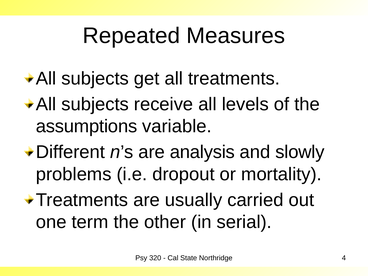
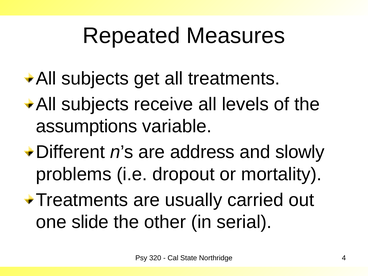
analysis: analysis -> address (202, 152)
term: term -> slide (90, 222)
